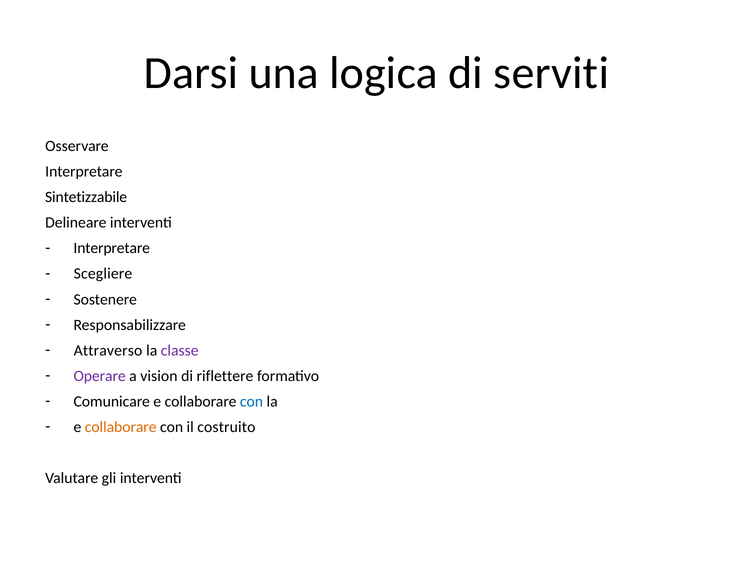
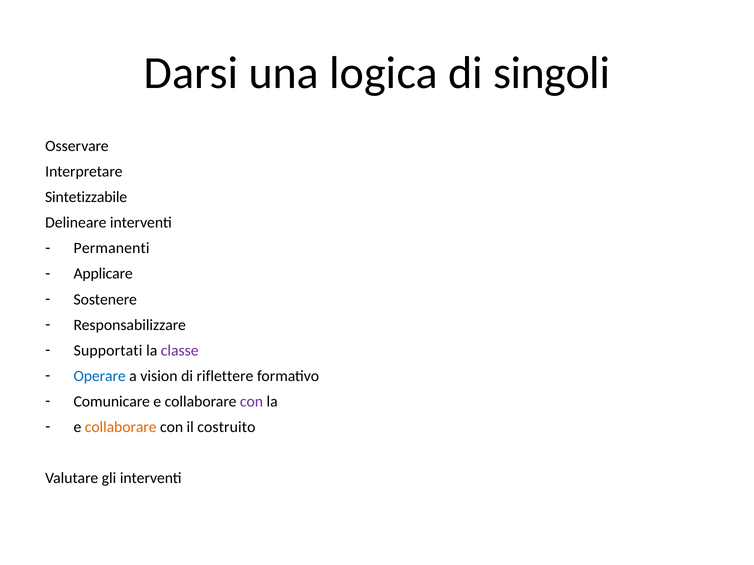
serviti: serviti -> singoli (552, 73)
Interpretare: Interpretare -> Permanenti (112, 248)
Scegliere: Scegliere -> Applicare (103, 274)
Attraverso: Attraverso -> Supportati (108, 351)
Operare colour: purple -> blue (100, 376)
con colour: blue -> purple (251, 402)
